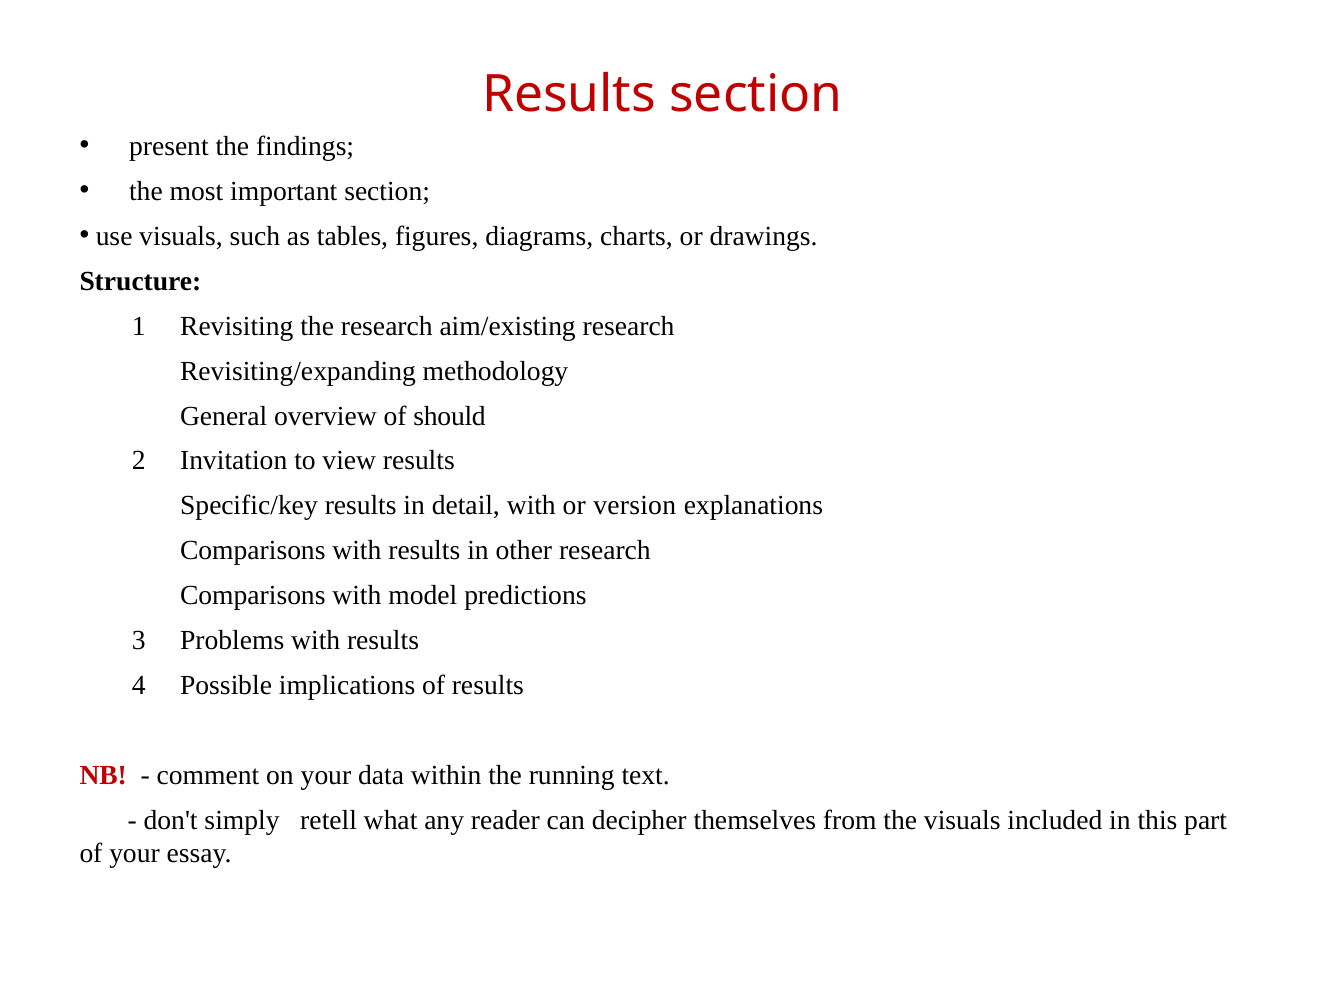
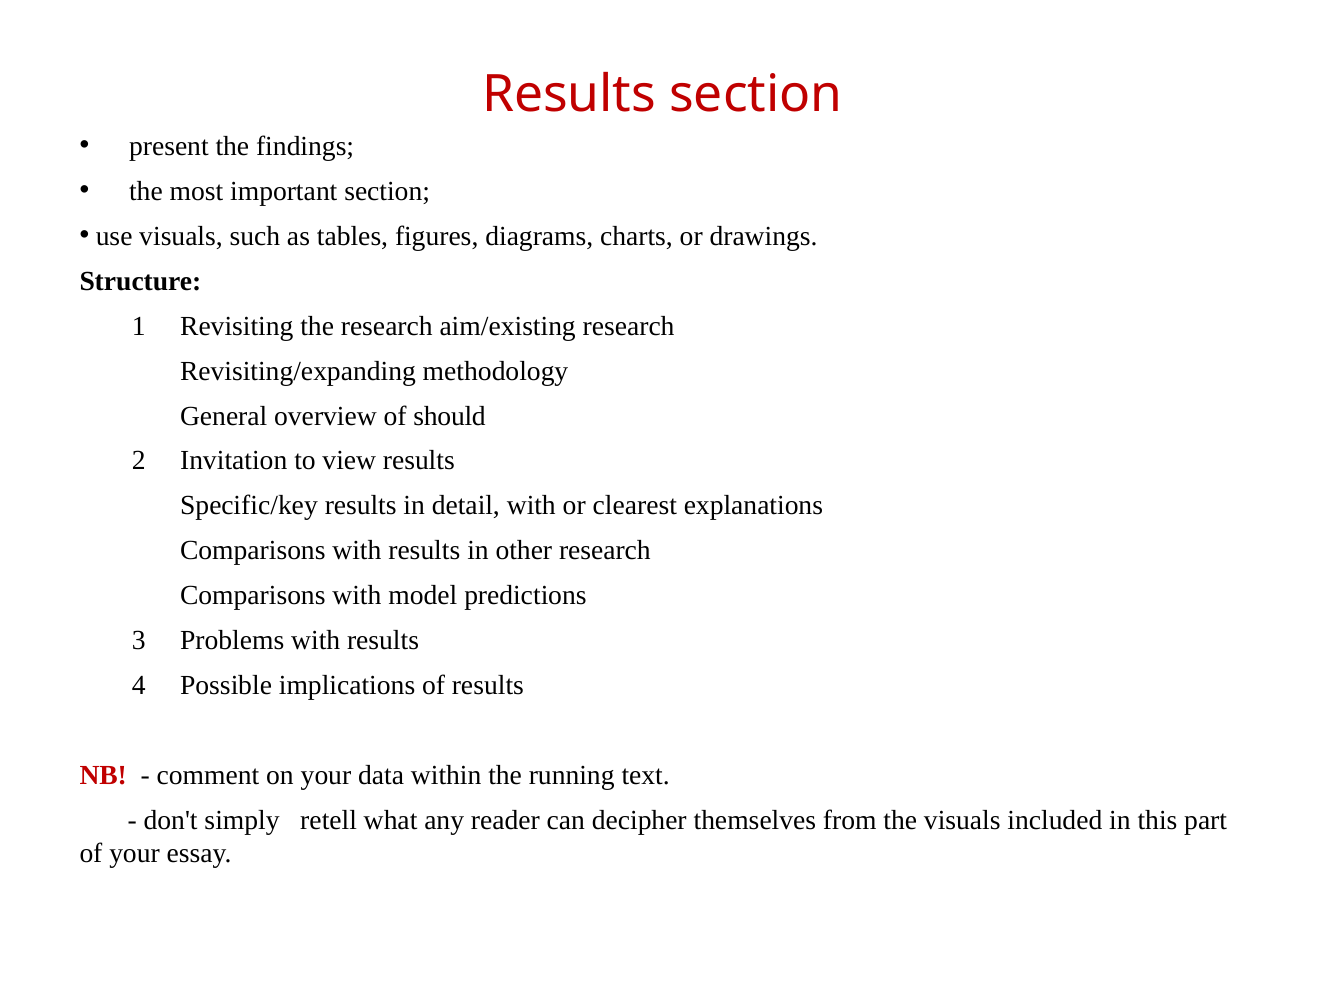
version: version -> clearest (635, 506)
